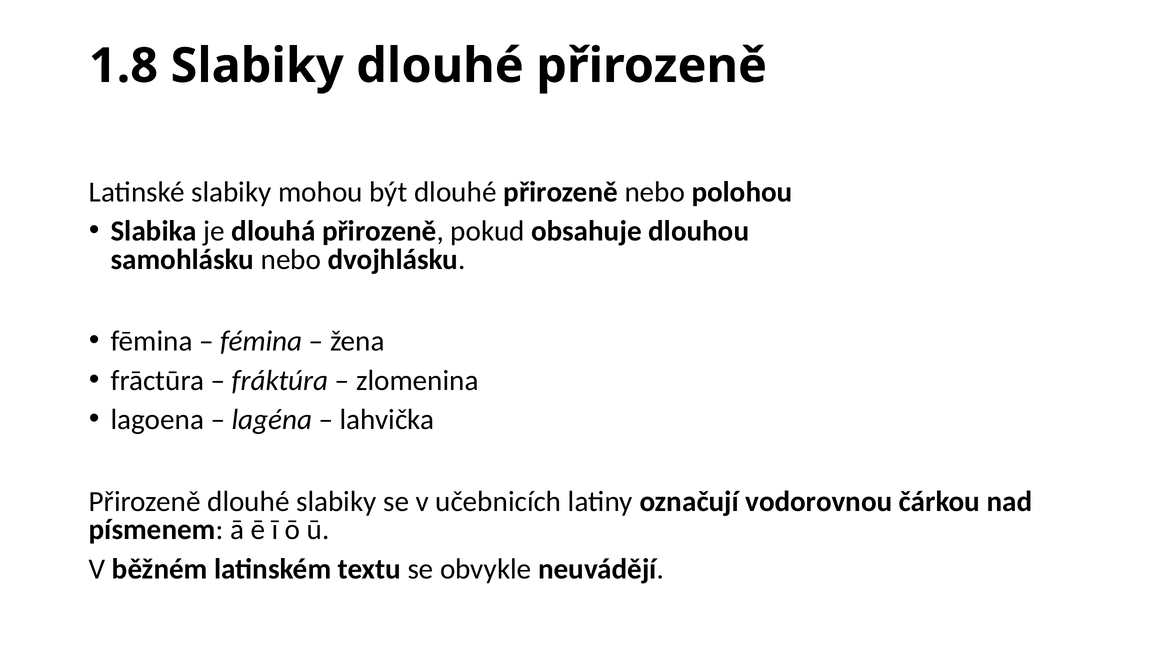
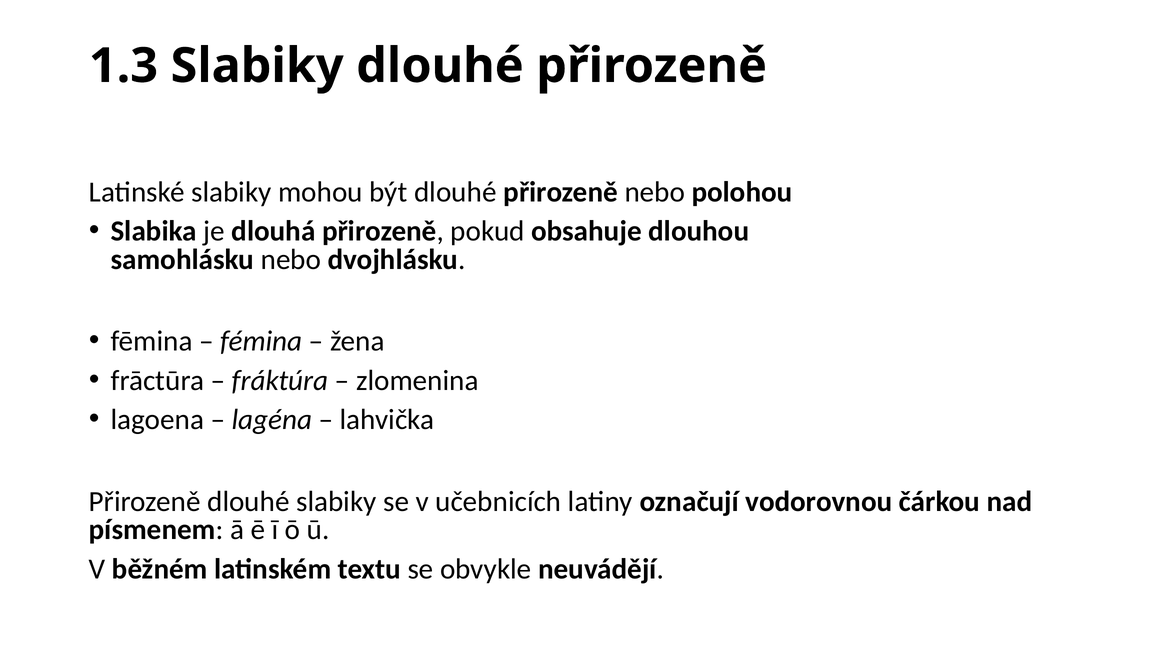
1.8: 1.8 -> 1.3 (123, 66)
